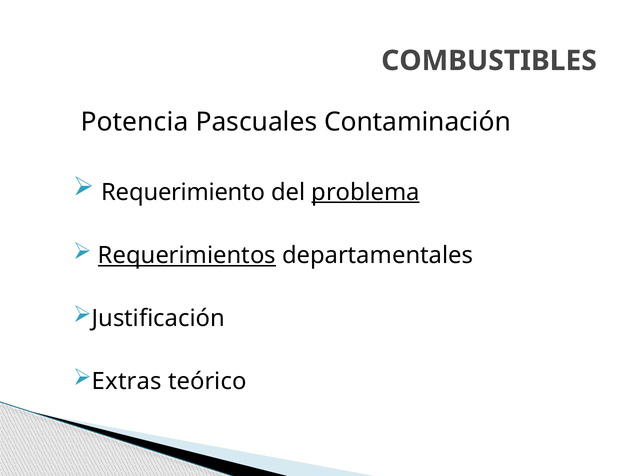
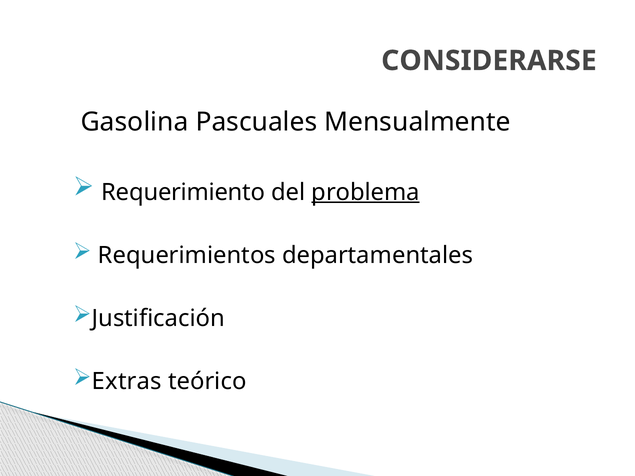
COMBUSTIBLES: COMBUSTIBLES -> CONSIDERARSE (489, 61)
Potencia: Potencia -> Gasolina (135, 122)
Contaminación: Contaminación -> Mensualmente (417, 122)
Requerimientos underline: present -> none (187, 256)
